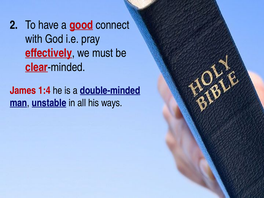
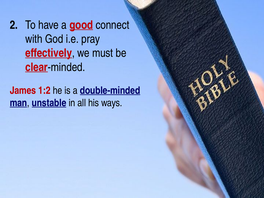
1:4: 1:4 -> 1:2 (44, 91)
